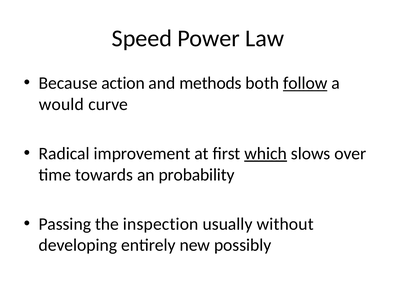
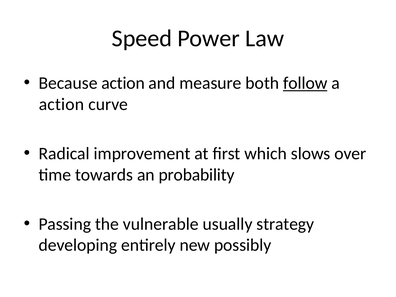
methods: methods -> measure (210, 83)
would: would -> action (61, 104)
which underline: present -> none (266, 154)
inspection: inspection -> vulnerable (161, 224)
without: without -> strategy (285, 224)
